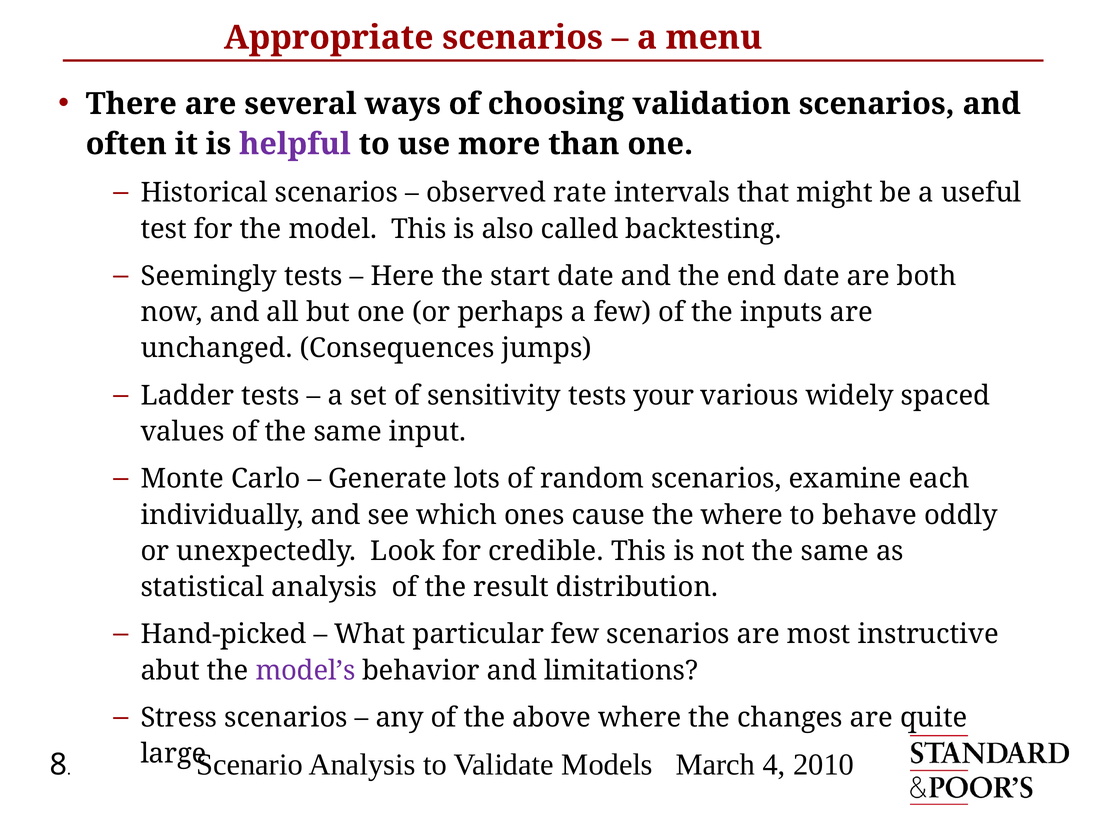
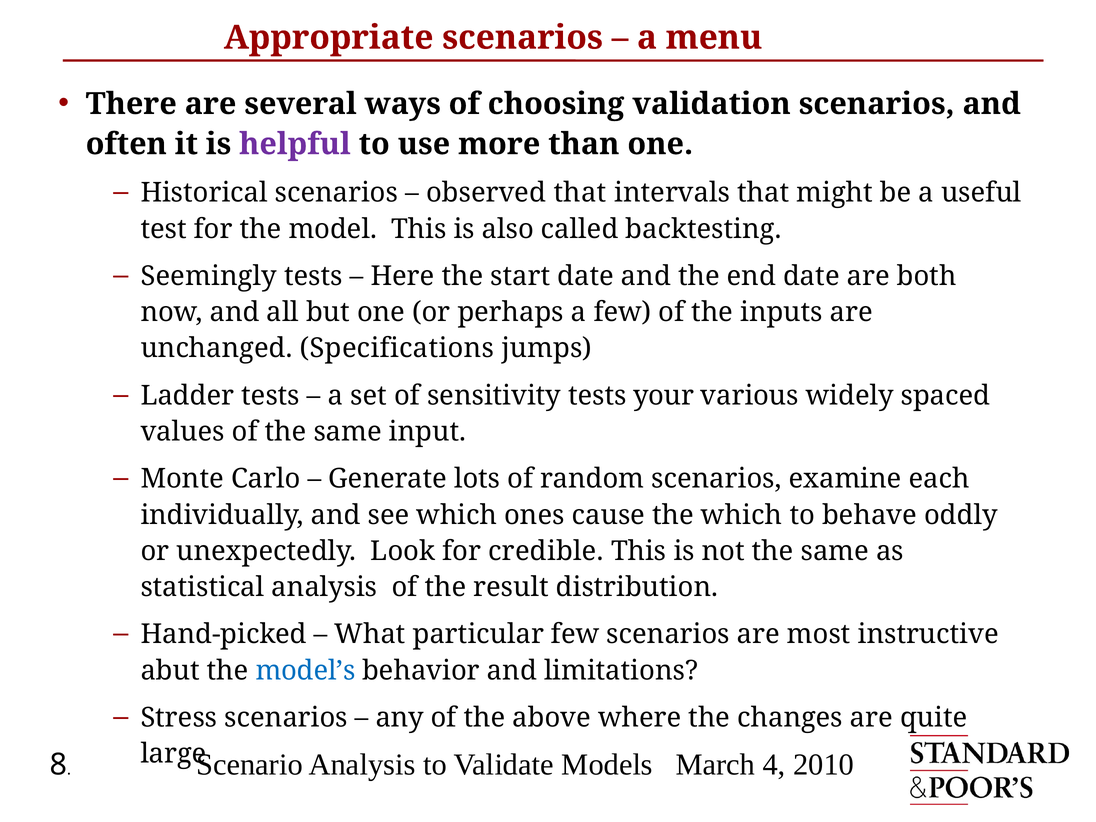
observed rate: rate -> that (580, 193)
Consequences: Consequences -> Specifications (397, 348)
the where: where -> which (742, 515)
model’s colour: purple -> blue (305, 671)
